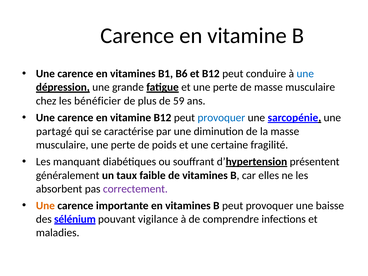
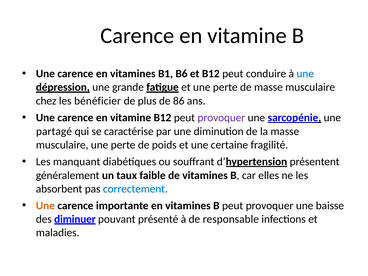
59: 59 -> 86 (179, 101)
provoquer colour: blue -> purple (221, 118)
correctement colour: purple -> blue (135, 189)
sélénium: sélénium -> diminuer (75, 219)
vigilance: vigilance -> présenté (158, 219)
comprendre: comprendre -> responsable (231, 219)
